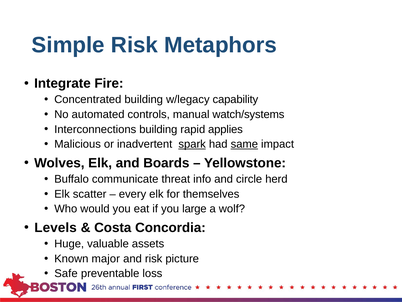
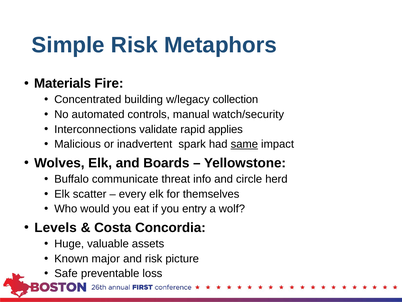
Integrate: Integrate -> Materials (63, 83)
capability: capability -> collection (235, 99)
watch/systems: watch/systems -> watch/security (248, 114)
Interconnections building: building -> validate (158, 129)
spark underline: present -> none (192, 144)
large: large -> entry (194, 209)
